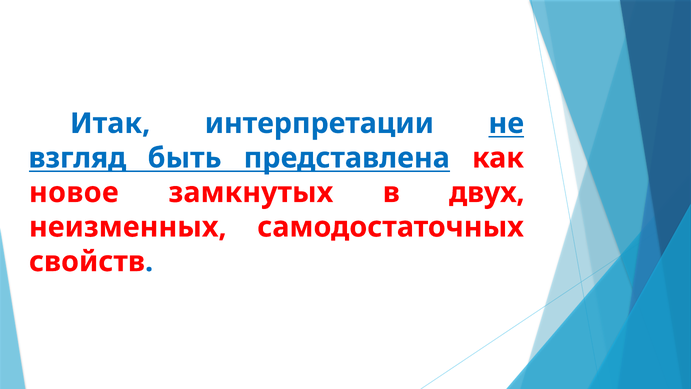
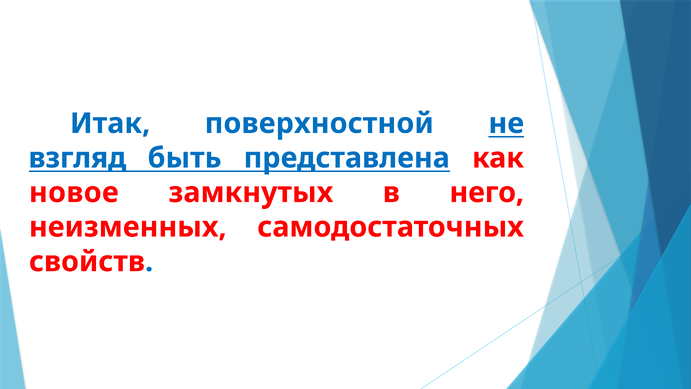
интерпретации: интерпретации -> поверхностной (319, 123)
двух: двух -> него (487, 192)
